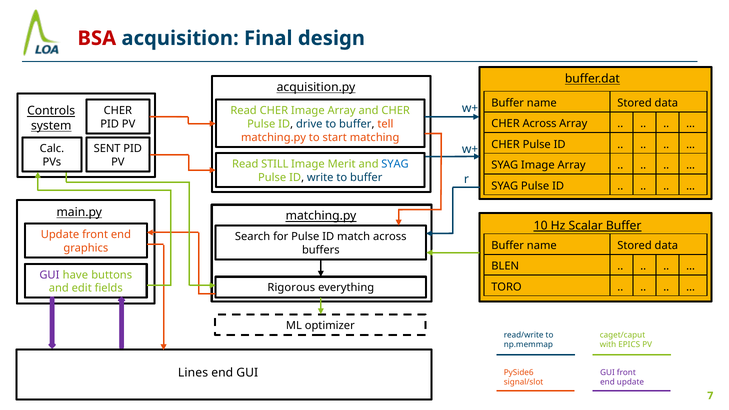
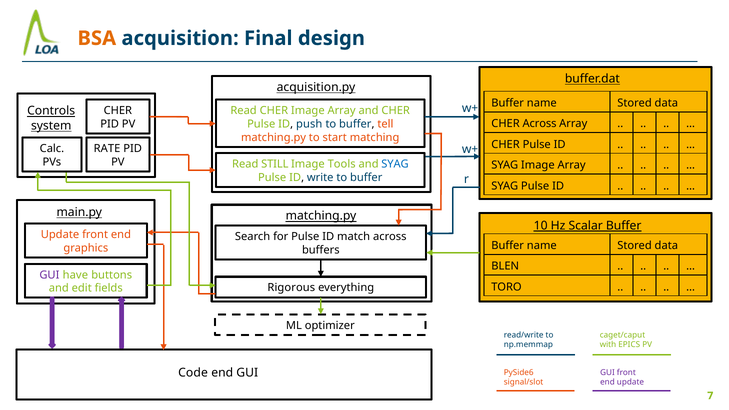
BSA colour: red -> orange (97, 38)
drive: drive -> push (309, 124)
SENT: SENT -> RATE (107, 149)
Merit: Merit -> Tools (342, 164)
Lines: Lines -> Code (193, 373)
